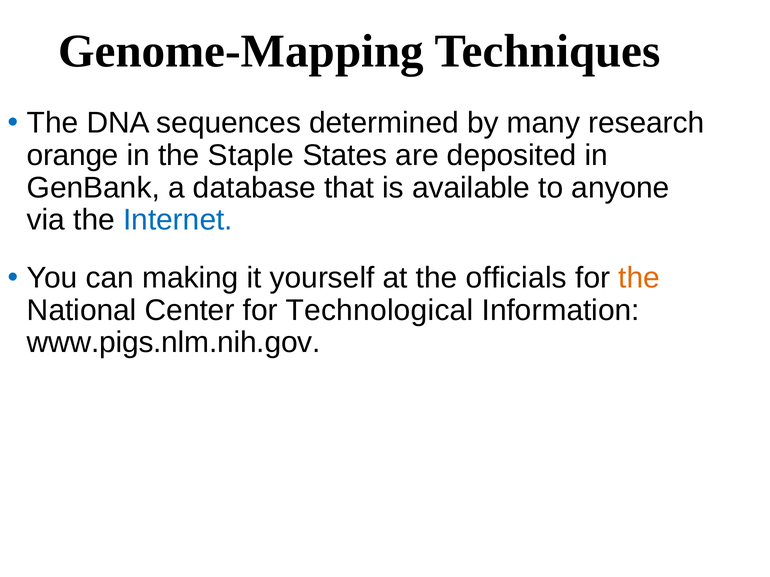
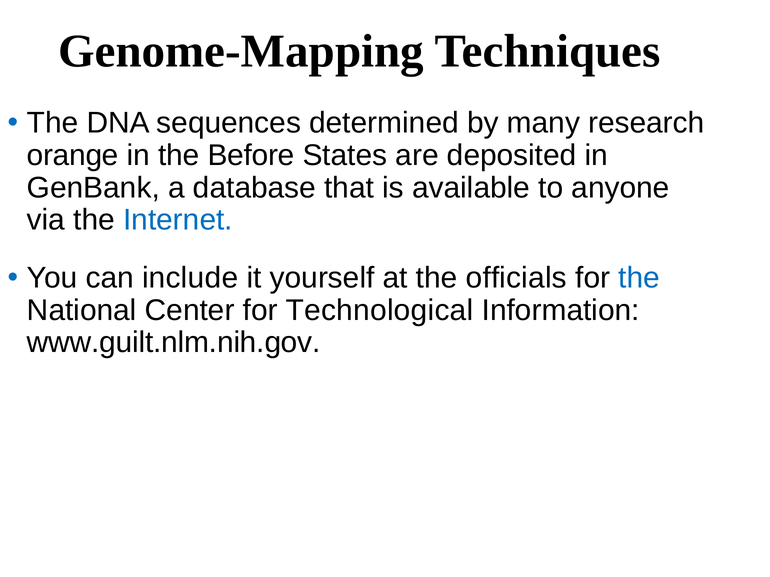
Staple: Staple -> Before (251, 156)
making: making -> include (190, 278)
the colour: orange -> blue (639, 278)
www.pigs.nlm.nih.gov: www.pigs.nlm.nih.gov -> www.guilt.nlm.nih.gov (174, 343)
